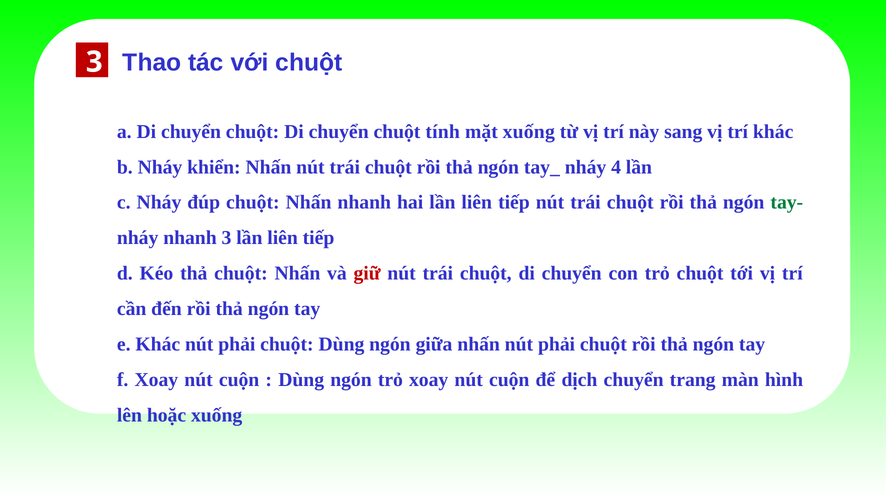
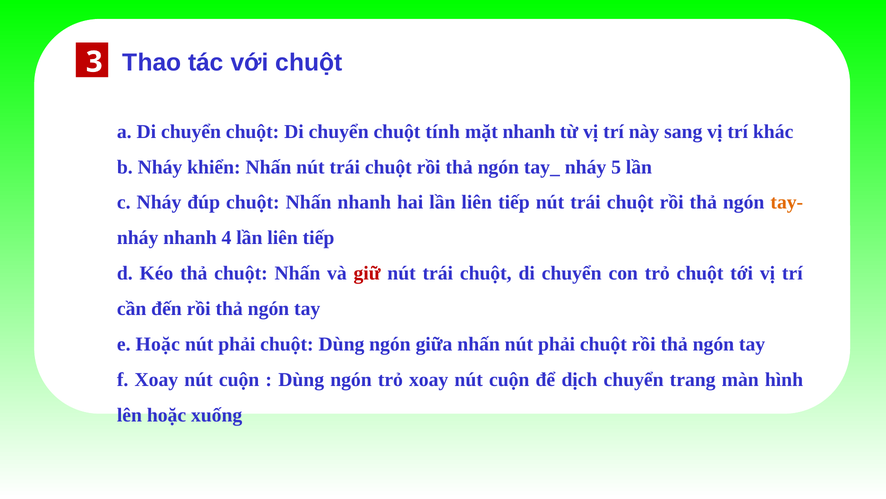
mặt xuống: xuống -> nhanh (529, 131)
4: 4 -> 5 (616, 167)
tay- colour: green -> orange (787, 202)
nhanh 3: 3 -> 4 (226, 238)
e Khác: Khác -> Hoặc (158, 344)
